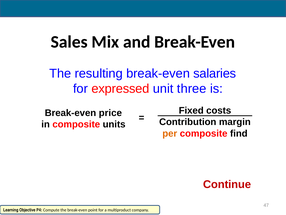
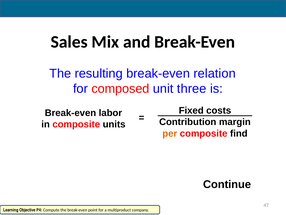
salaries: salaries -> relation (215, 73)
expressed: expressed -> composed (120, 89)
price: price -> labor (110, 113)
Continue colour: red -> black (227, 184)
